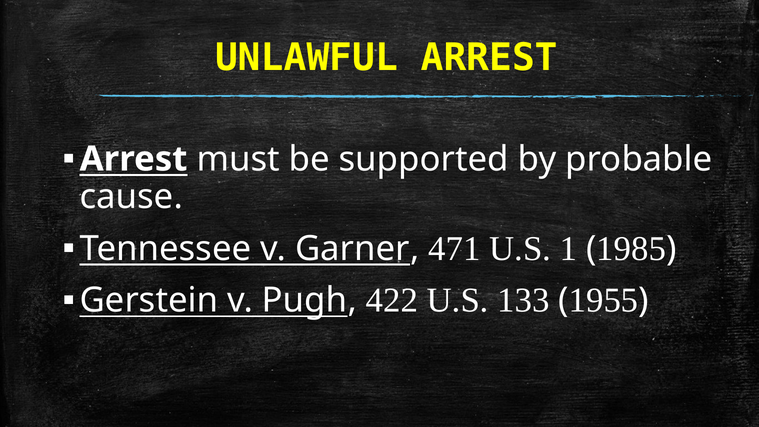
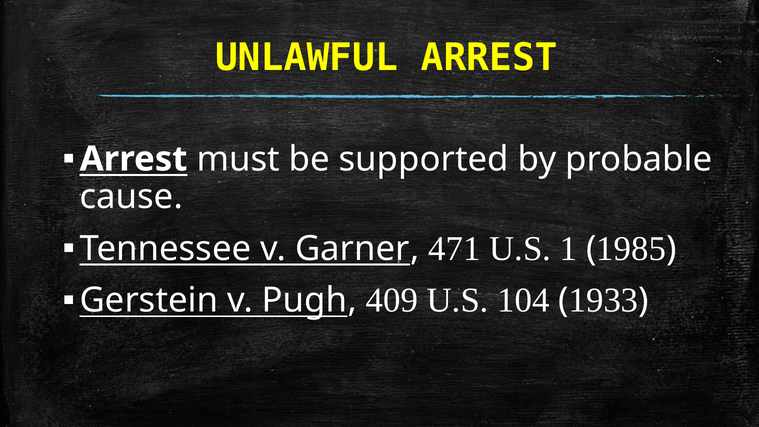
422: 422 -> 409 (392, 300)
133: 133 -> 104 (523, 300)
1955: 1955 -> 1933 (604, 300)
